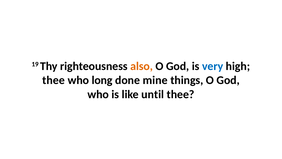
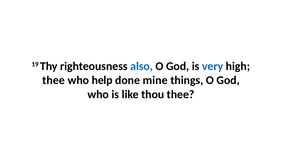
also colour: orange -> blue (142, 66)
long: long -> help (102, 80)
until: until -> thou (153, 94)
